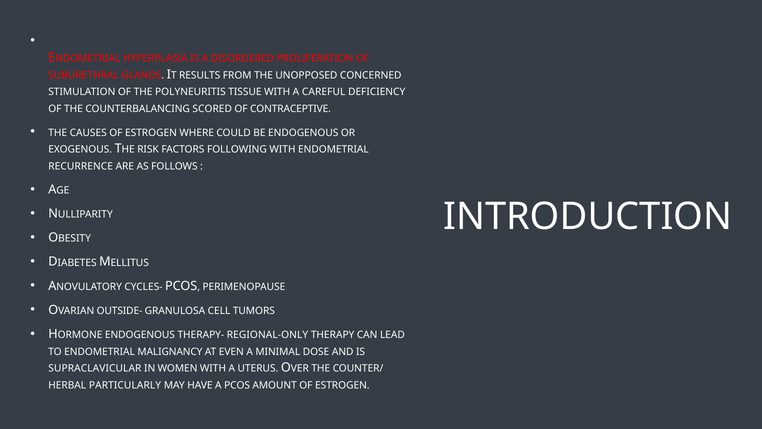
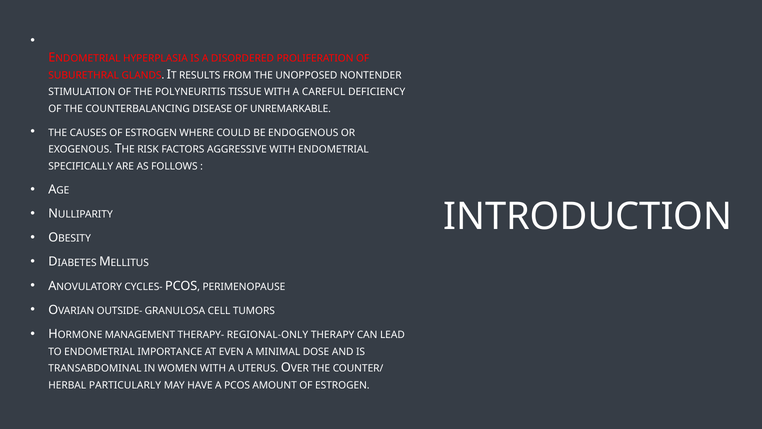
CONCERNED: CONCERNED -> NONTENDER (371, 75)
SCORED: SCORED -> DISEASE (212, 109)
CONTRACEPTIVE: CONTRACEPTIVE -> UNREMARKABLE (290, 109)
FOLLOWING: FOLLOWING -> AGGRESSIVE (237, 149)
RECURRENCE: RECURRENCE -> SPECIFICALLY (81, 166)
HORMONE ENDOGENOUS: ENDOGENOUS -> MANAGEMENT (140, 335)
MALIGNANCY: MALIGNANCY -> IMPORTANCE (170, 351)
SUPRACLAVICULAR: SUPRACLAVICULAR -> TRANSABDOMINAL (95, 368)
